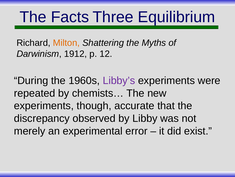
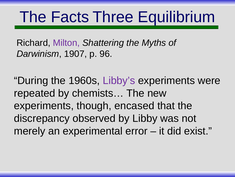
Milton colour: orange -> purple (66, 43)
1912: 1912 -> 1907 (76, 54)
12: 12 -> 96 (106, 54)
accurate: accurate -> encased (134, 105)
